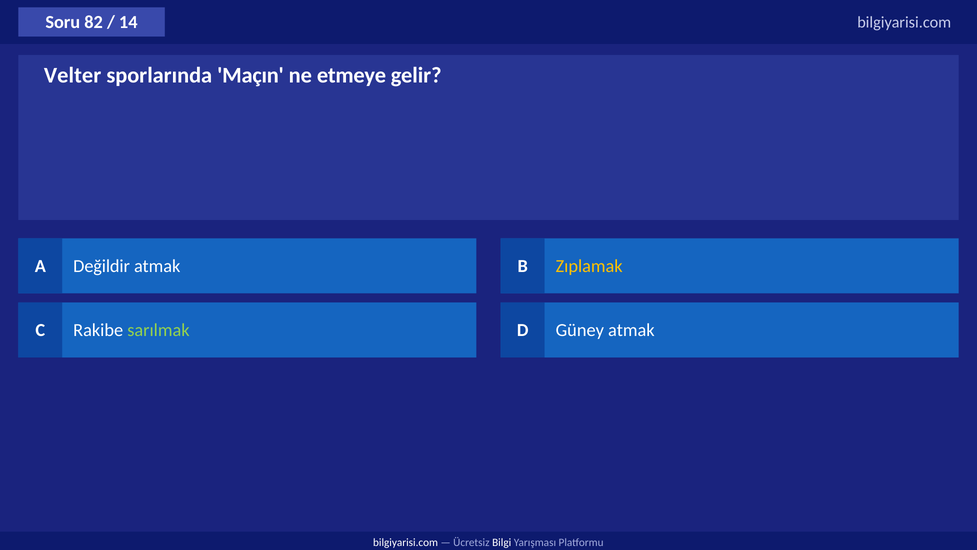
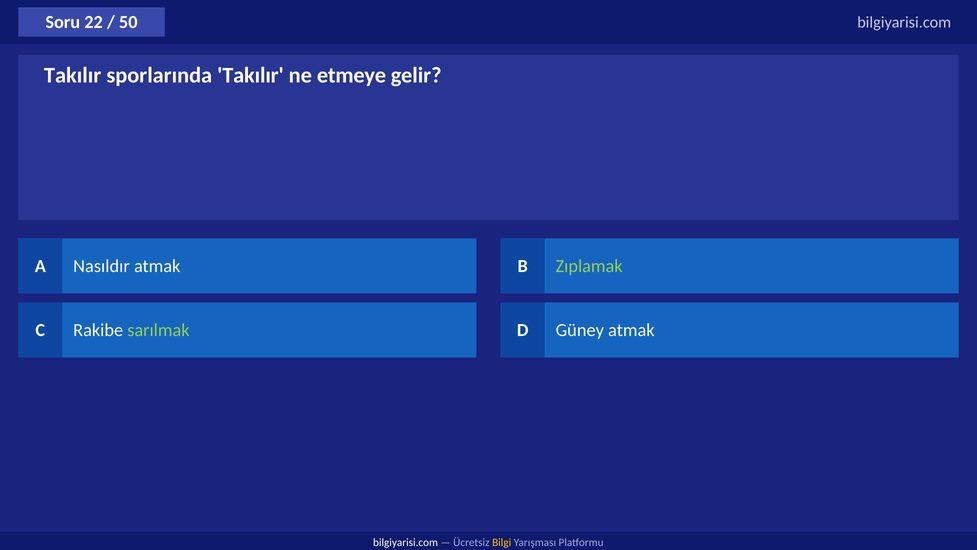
82: 82 -> 22 (94, 22)
14: 14 -> 50 (128, 22)
Velter: Velter -> Takılır (73, 75)
sporlarında Maçın: Maçın -> Takılır (250, 75)
Değildir: Değildir -> Nasıldır (101, 266)
Zıplamak colour: yellow -> light green (589, 266)
Bilgi colour: white -> yellow (502, 542)
